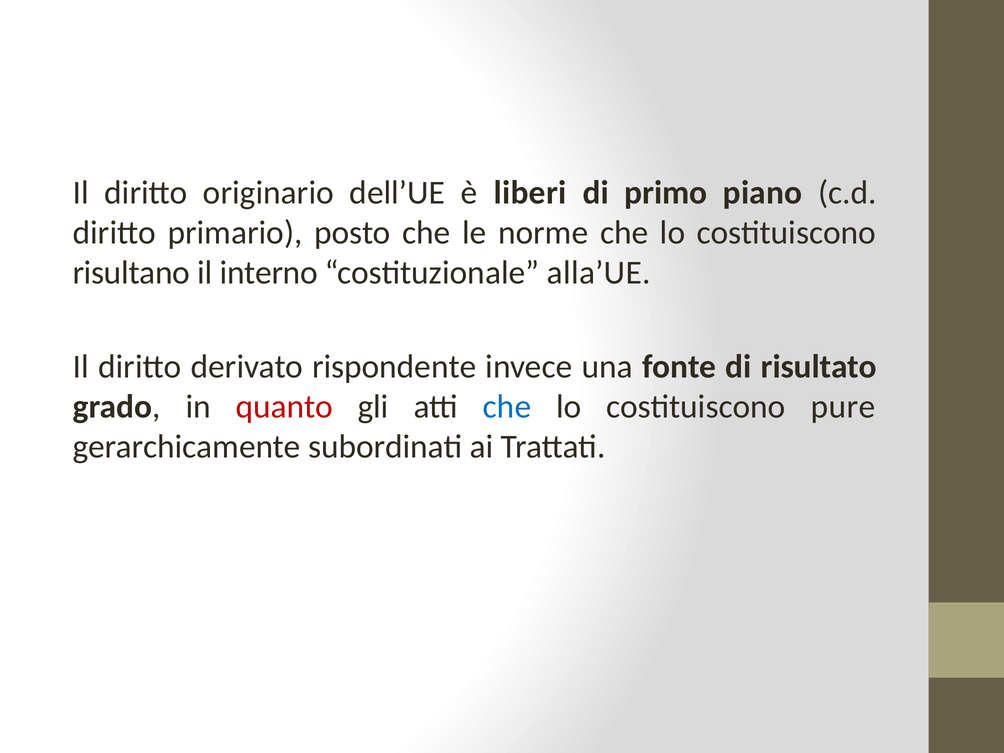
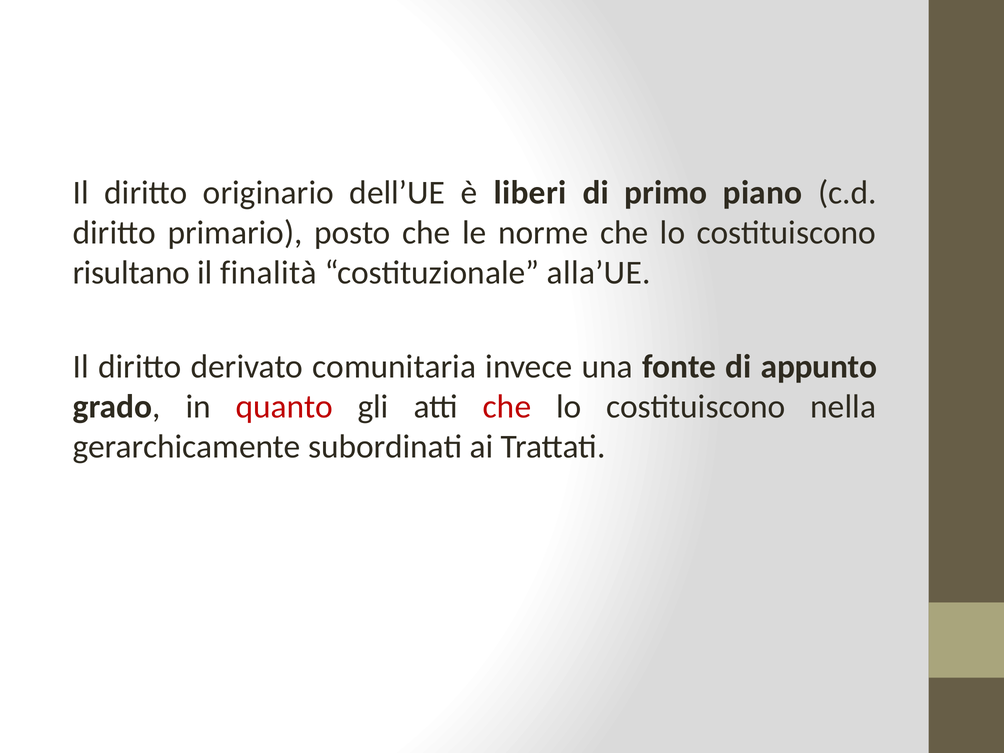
interno: interno -> finalità (268, 273)
rispondente: rispondente -> comunitaria (394, 367)
risultato: risultato -> appunto (819, 367)
che colour: blue -> red (507, 407)
pure: pure -> nella (843, 407)
